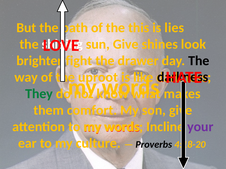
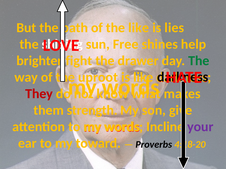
the this: this -> like (139, 28)
sun Give: Give -> Free (126, 44)
look: look -> help (194, 44)
The colour: black -> green (199, 61)
They colour: green -> red (39, 94)
comfort: comfort -> strength (92, 111)
culture: culture -> toward (98, 144)
